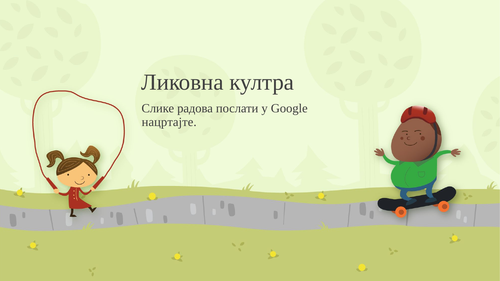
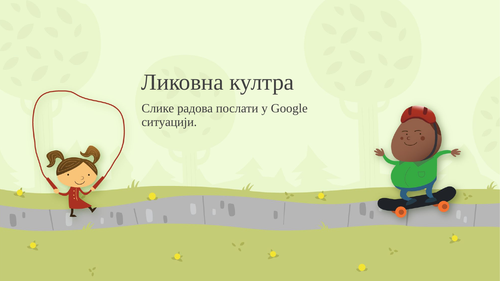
нацртајте: нацртајте -> ситуацији (169, 122)
